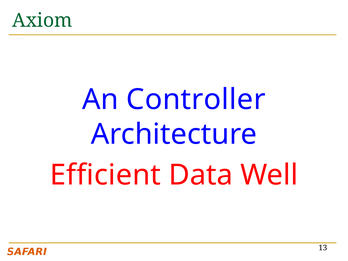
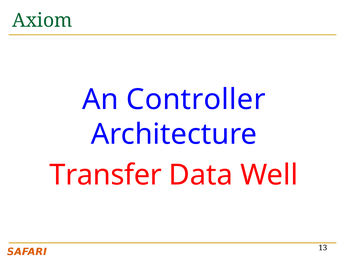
Efficient: Efficient -> Transfer (106, 175)
